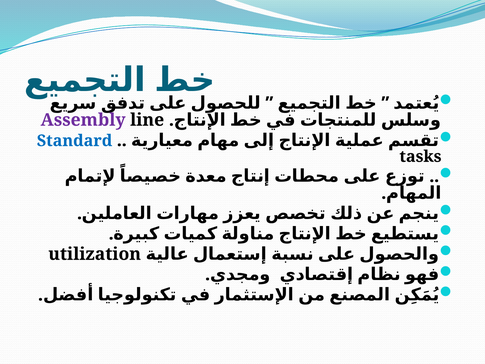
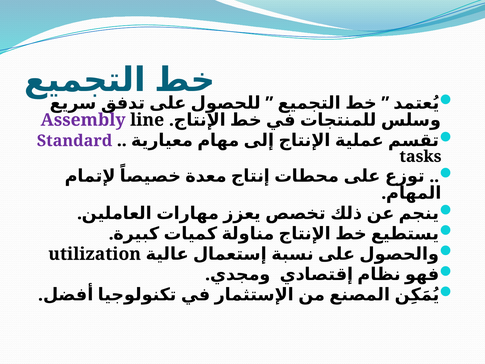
Standard colour: blue -> purple (75, 141)
